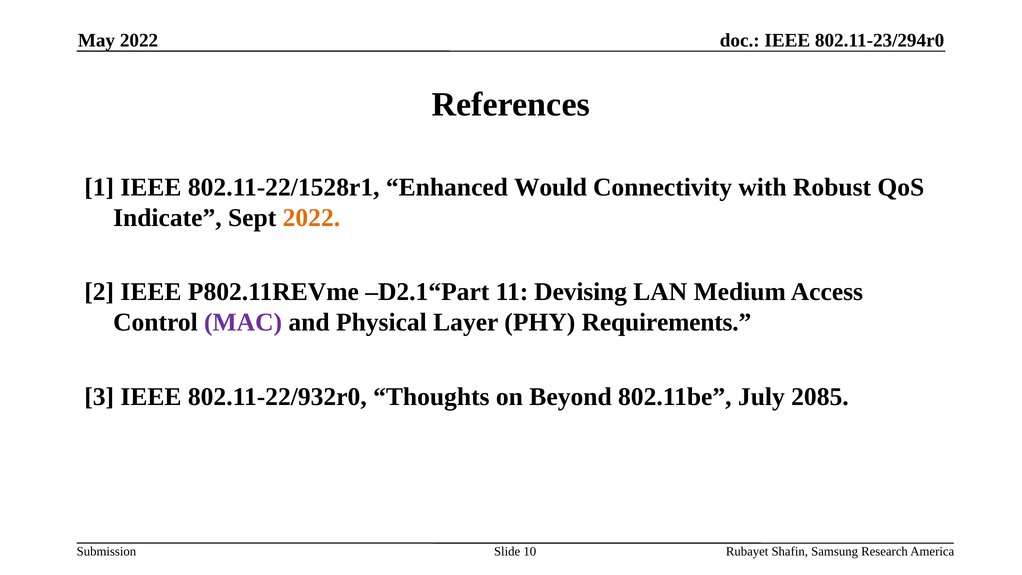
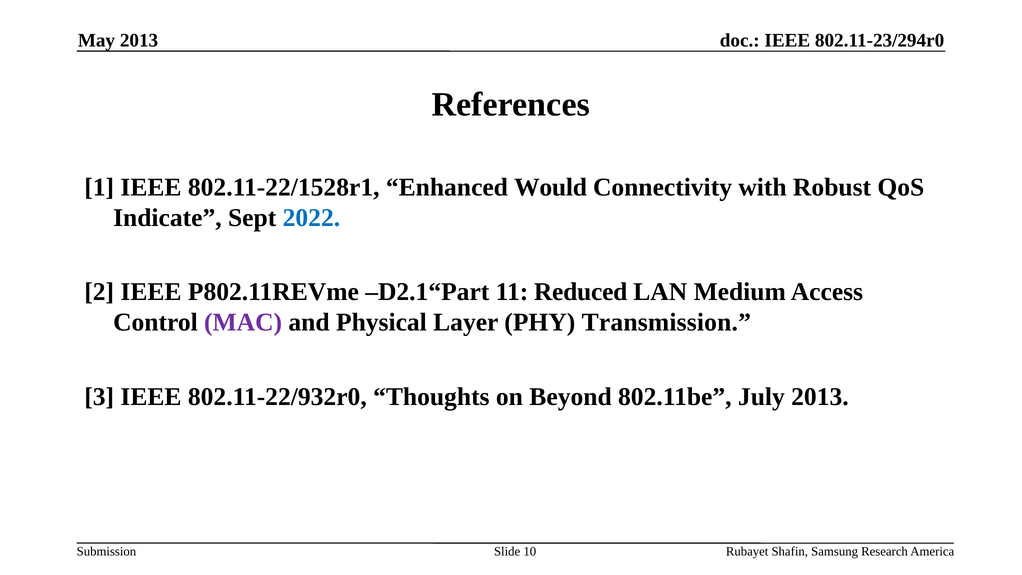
May 2022: 2022 -> 2013 (139, 41)
2022 colour: orange -> blue (311, 218)
Devising: Devising -> Reduced (581, 292)
Requirements: Requirements -> Transmission (666, 322)
July 2085: 2085 -> 2013 (820, 397)
